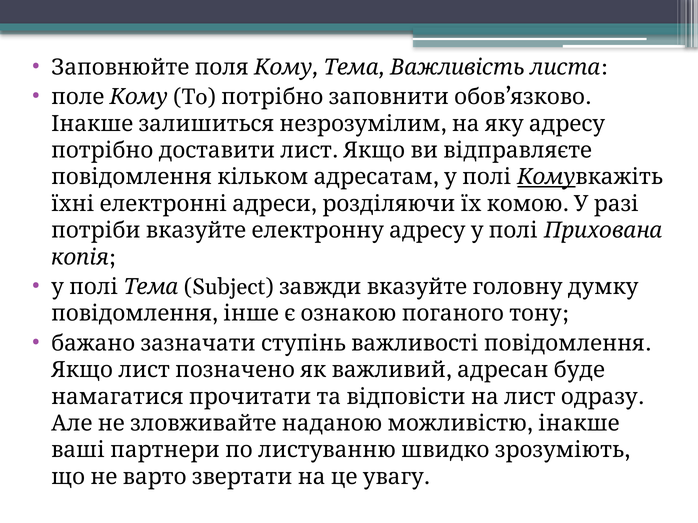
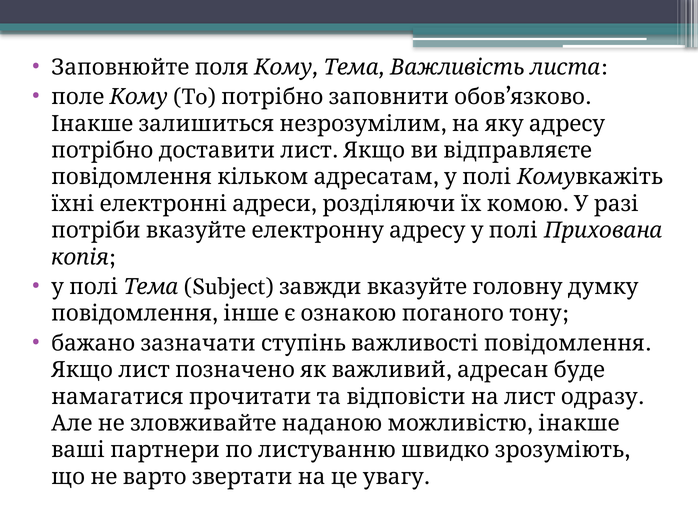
Кому underline: present -> none (546, 177)
